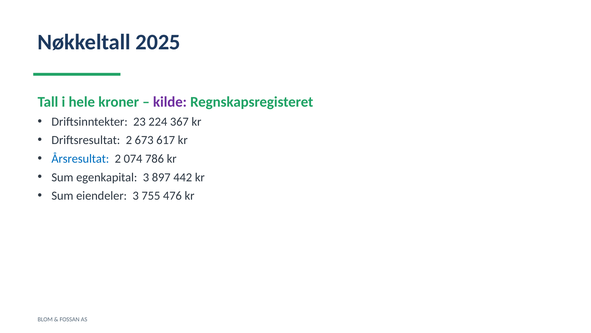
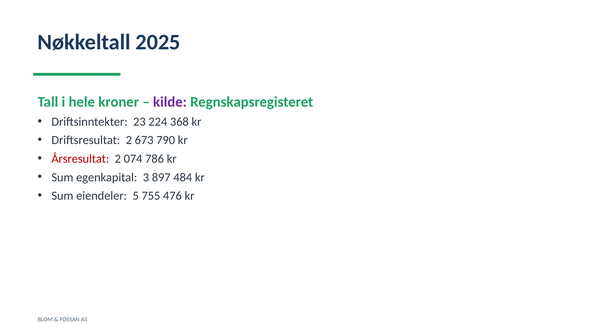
367: 367 -> 368 (179, 122)
617: 617 -> 790 (166, 140)
Årsresultat colour: blue -> red (80, 158)
442: 442 -> 484 (183, 177)
eiendeler 3: 3 -> 5 (136, 195)
